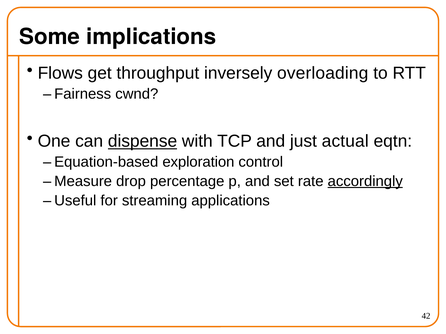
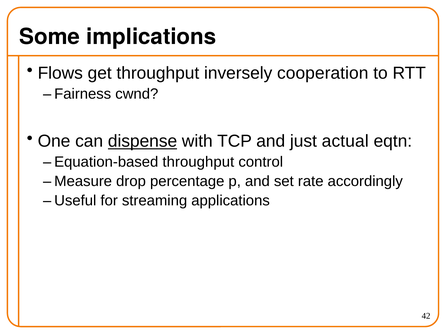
overloading: overloading -> cooperation (323, 73)
Equation-based exploration: exploration -> throughput (198, 162)
accordingly underline: present -> none (365, 181)
